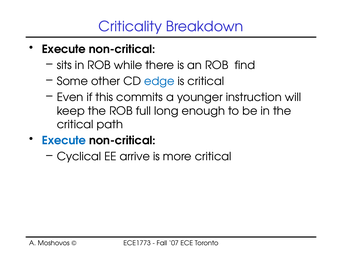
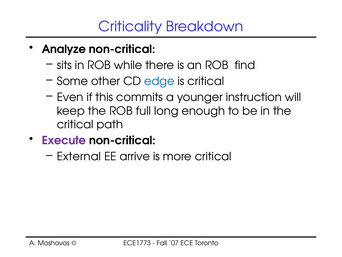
Execute: Execute -> Analyze (64, 49)
Execute colour: blue -> purple (64, 140)
Cyclical: Cyclical -> External (79, 156)
